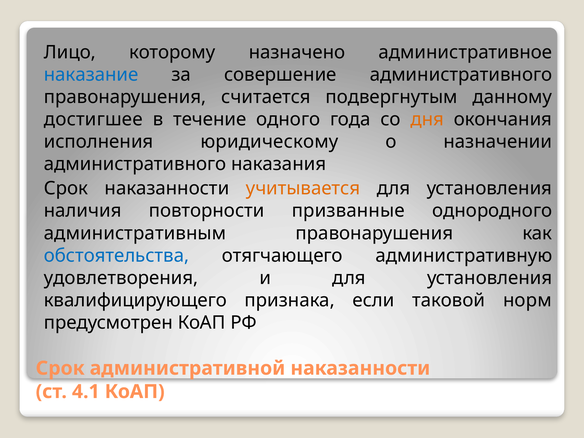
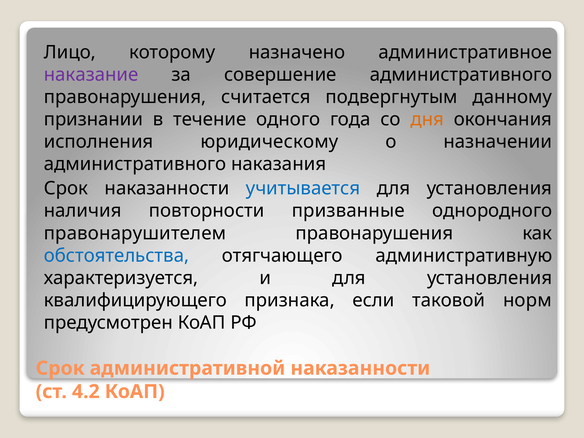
наказание colour: blue -> purple (91, 75)
достигшее: достигшее -> признании (93, 119)
учитывается colour: orange -> blue (303, 188)
административным: административным -> правонарушителем (135, 233)
удовлетворения: удовлетворения -> характеризуется (121, 278)
4.1: 4.1 -> 4.2 (86, 392)
